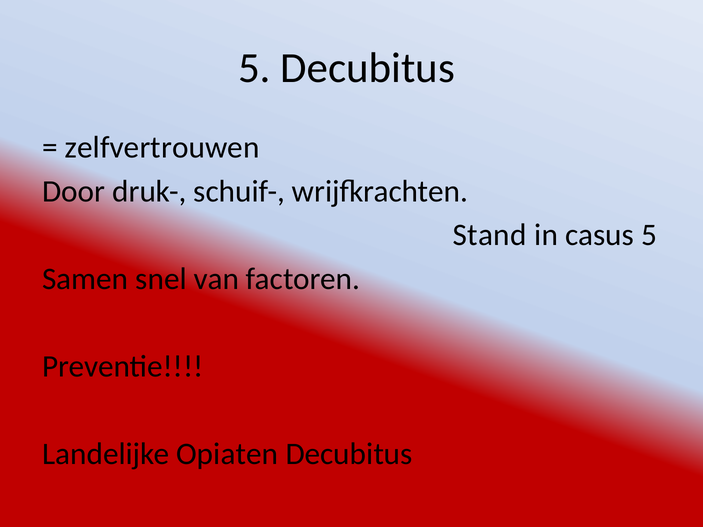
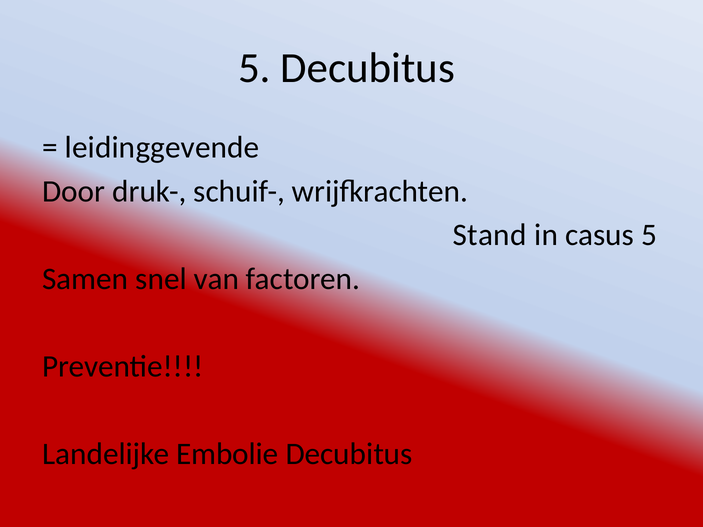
zelfvertrouwen: zelfvertrouwen -> leidinggevende (162, 148)
Opiaten: Opiaten -> Embolie (227, 454)
